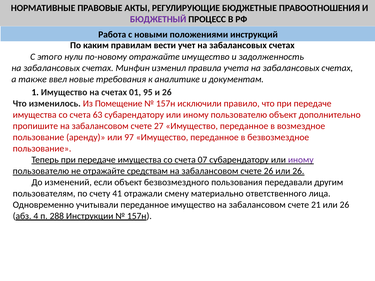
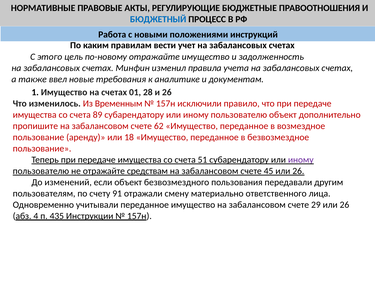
БЮДЖЕТНЫЙ colour: purple -> blue (158, 19)
нули: нули -> цель (74, 57)
95: 95 -> 28 (148, 92)
Помещение: Помещение -> Временным (119, 104)
63: 63 -> 89 (98, 115)
27: 27 -> 62 (159, 126)
97: 97 -> 18 (129, 137)
07: 07 -> 51 (202, 160)
счете 26: 26 -> 45 (269, 171)
41: 41 -> 91 (117, 194)
21: 21 -> 29 (316, 205)
288: 288 -> 435 (57, 216)
